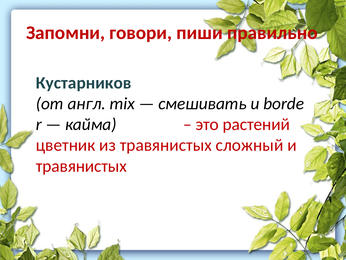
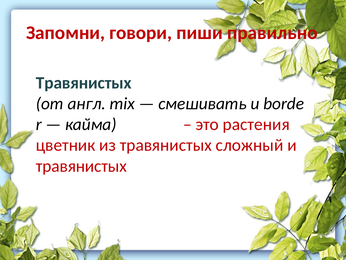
Кустарников: Кустарников -> Травянистых (84, 83)
растений: растений -> растения (256, 124)
